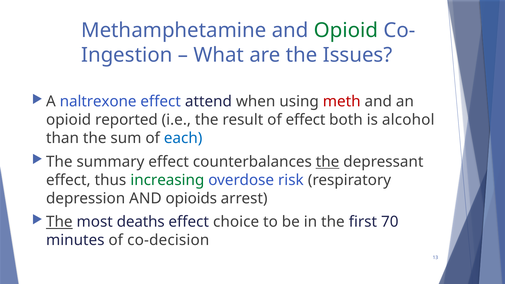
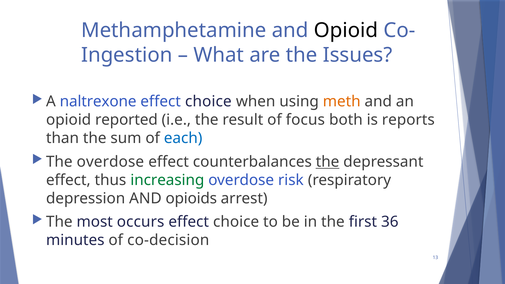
Opioid colour: green -> black (346, 30)
attend: attend -> choice (208, 102)
meth colour: red -> orange (342, 102)
of effect: effect -> focus (305, 120)
alcohol: alcohol -> reports (408, 120)
The summary: summary -> overdose (110, 162)
The underline: present -> none (59, 222)
deaths: deaths -> occurs (141, 222)
70: 70 -> 36 (390, 222)
